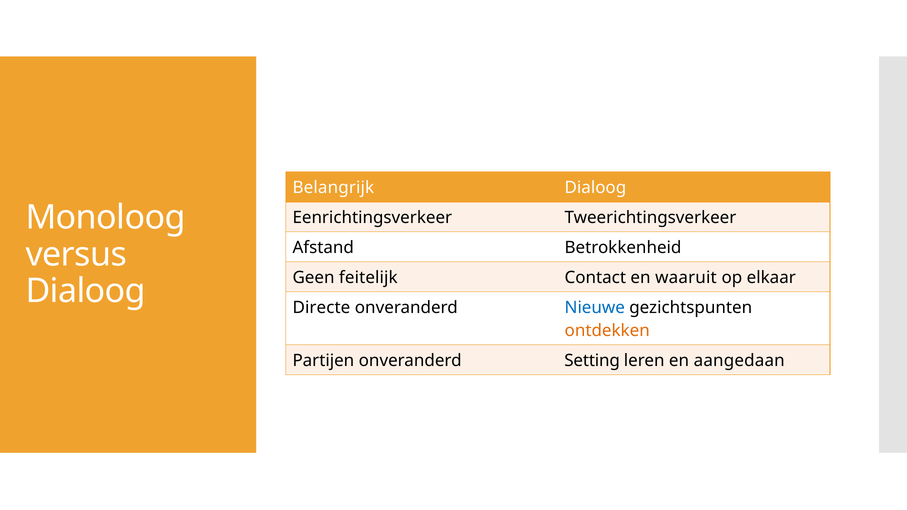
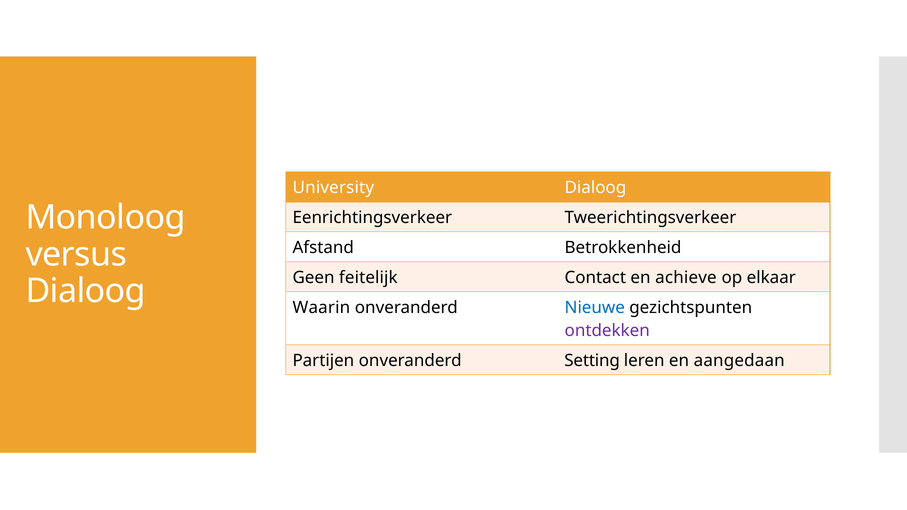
Belangrijk: Belangrijk -> University (333, 188)
waaruit: waaruit -> achieve (686, 278)
Directe: Directe -> Waarin (321, 308)
ontdekken colour: orange -> purple (607, 331)
